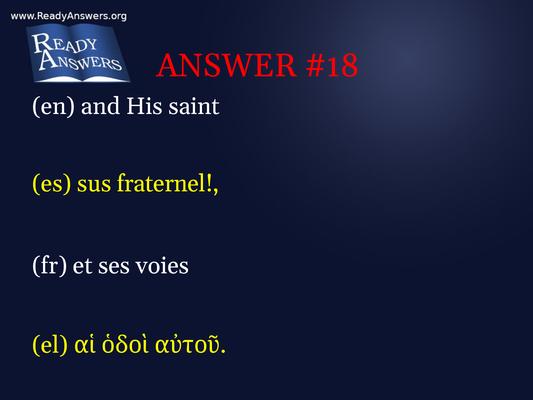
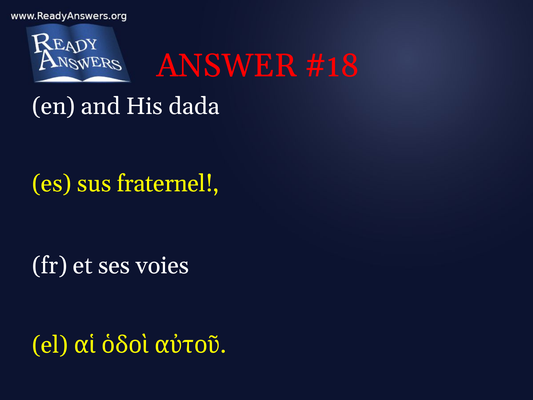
saint: saint -> dada (194, 106)
